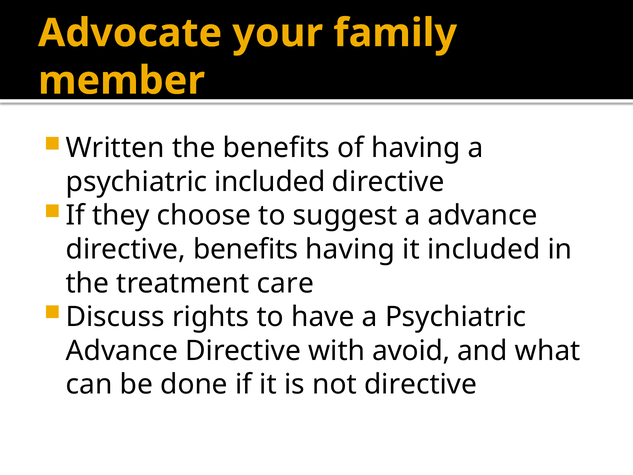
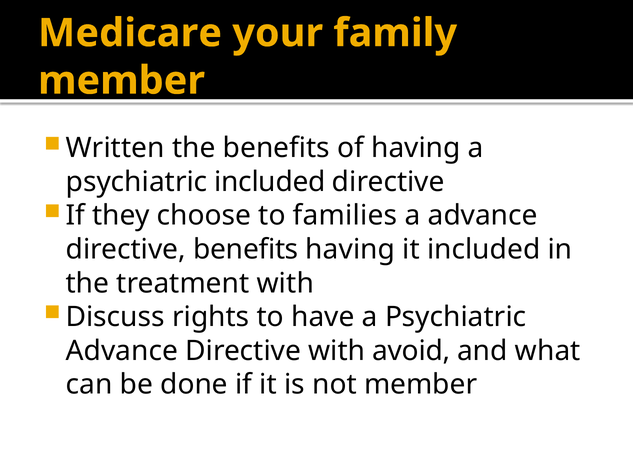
Advocate: Advocate -> Medicare (130, 33)
suggest: suggest -> families (345, 216)
treatment care: care -> with (285, 283)
not directive: directive -> member (421, 384)
